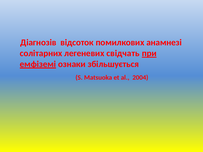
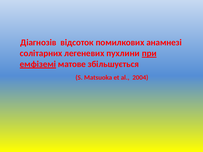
свідчать: свідчать -> пухлини (123, 53)
ознаки: ознаки -> матове (72, 64)
